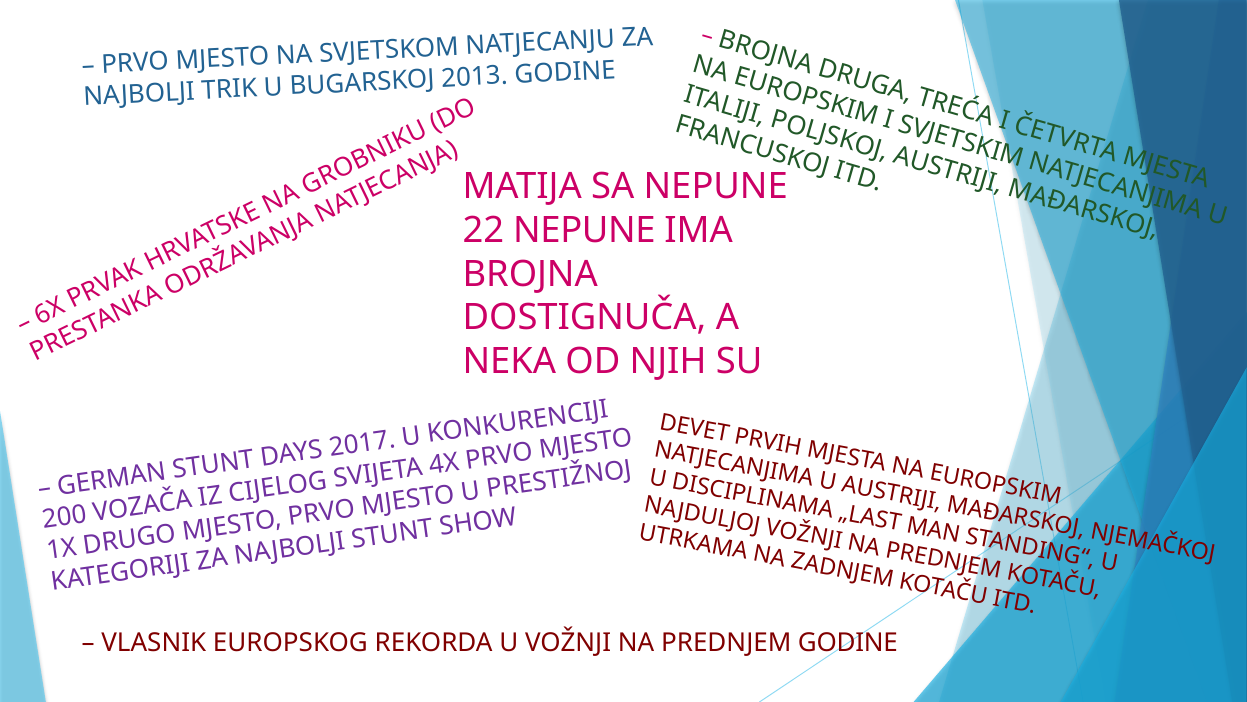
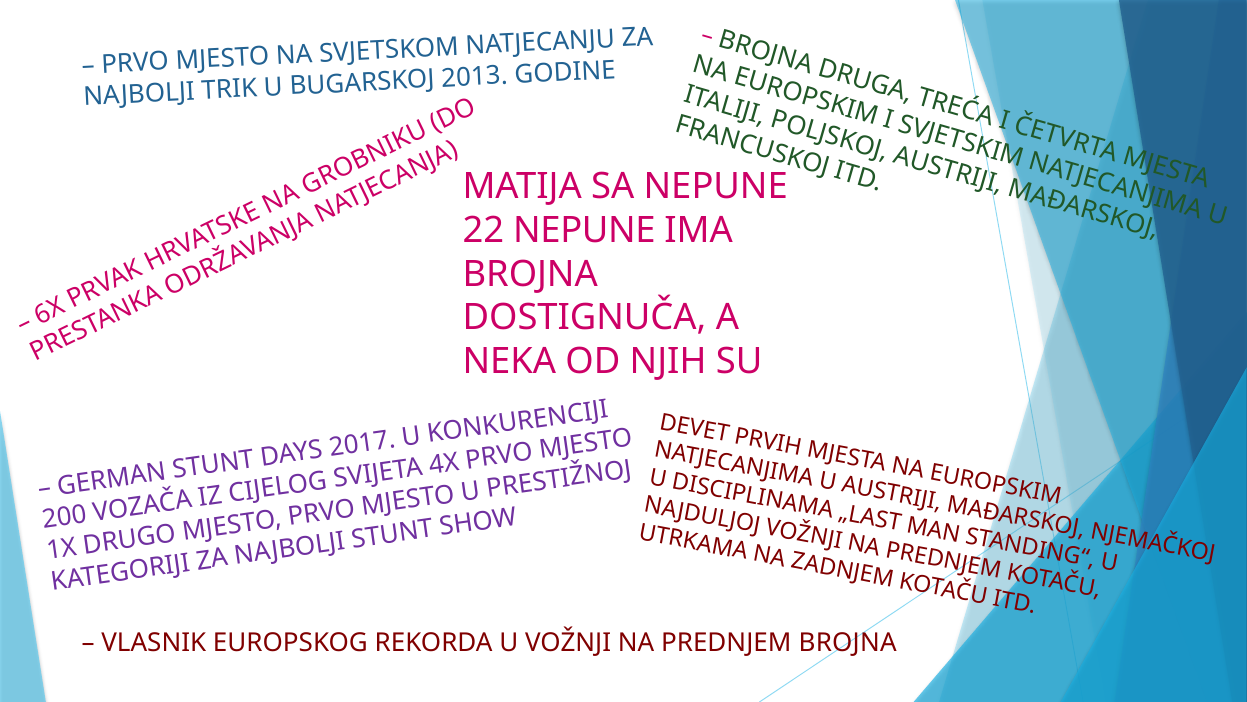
PREDNJEM GODINE: GODINE -> BROJNA (848, 642)
